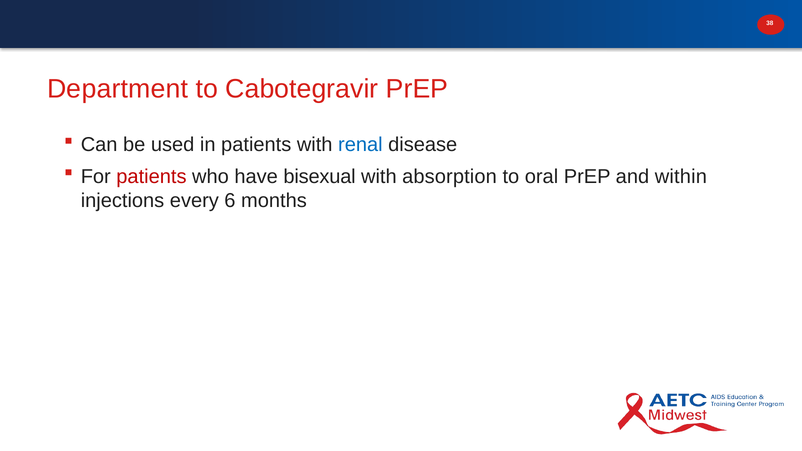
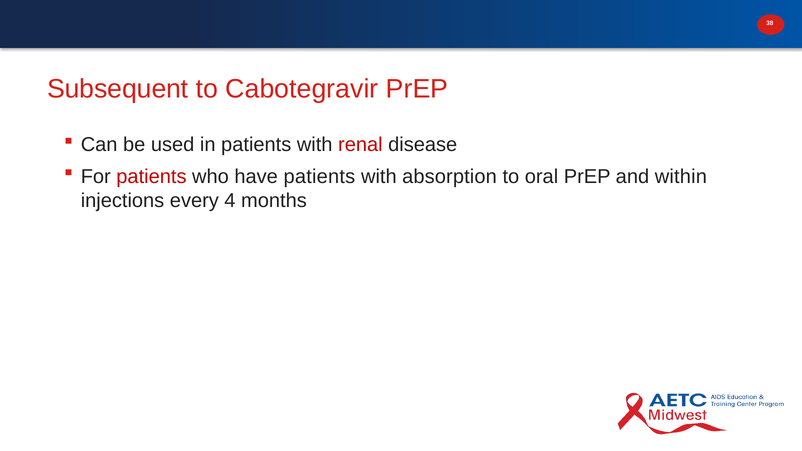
Department: Department -> Subsequent (118, 89)
renal colour: blue -> red (360, 145)
have bisexual: bisexual -> patients (319, 176)
6: 6 -> 4 (230, 201)
